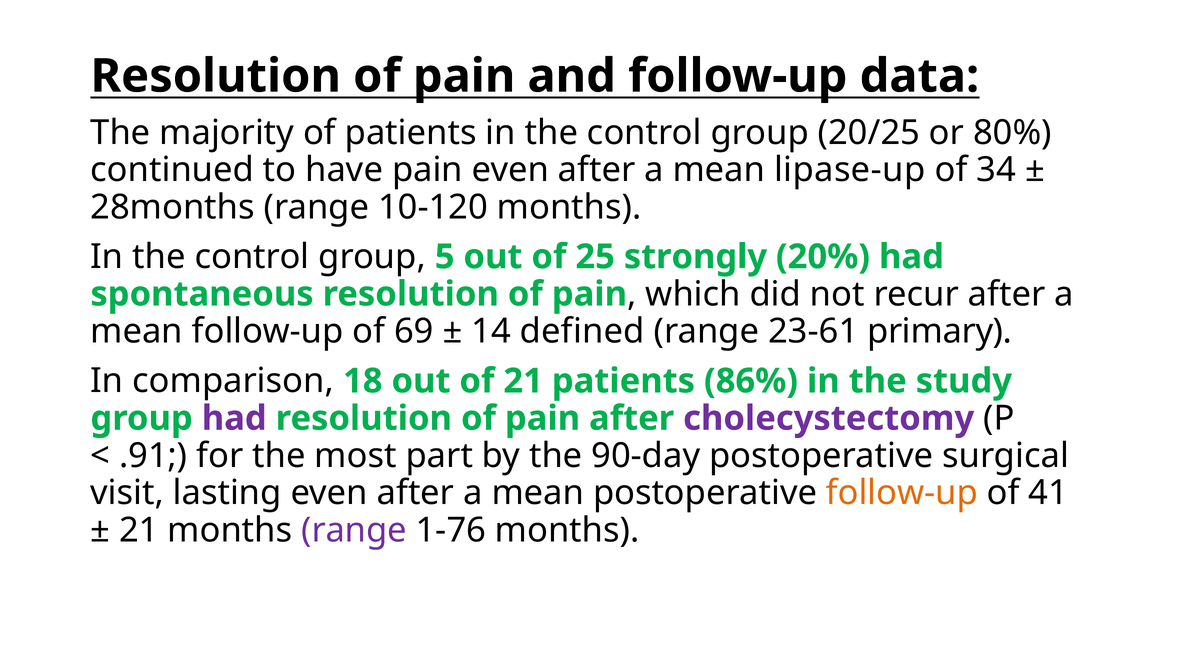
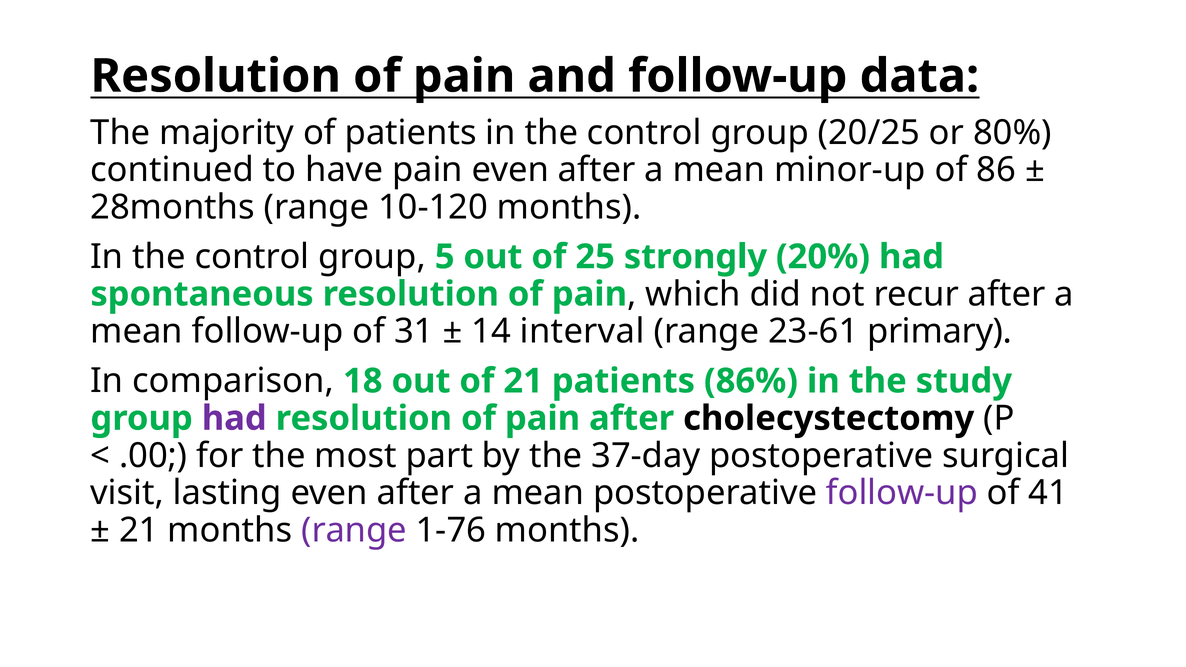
lipase-up: lipase-up -> minor-up (850, 170)
34: 34 -> 86 (996, 170)
69: 69 -> 31 (414, 331)
defined: defined -> interval (582, 331)
cholecystectomy colour: purple -> black (829, 418)
.91: .91 -> .00 (153, 456)
90-day: 90-day -> 37-day (646, 456)
follow-up colour: orange -> purple (902, 493)
